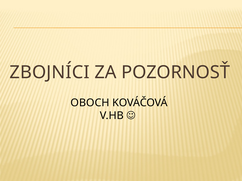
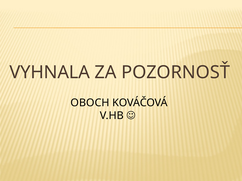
ZBOJNÍCI: ZBOJNÍCI -> VYHNALA (50, 73)
